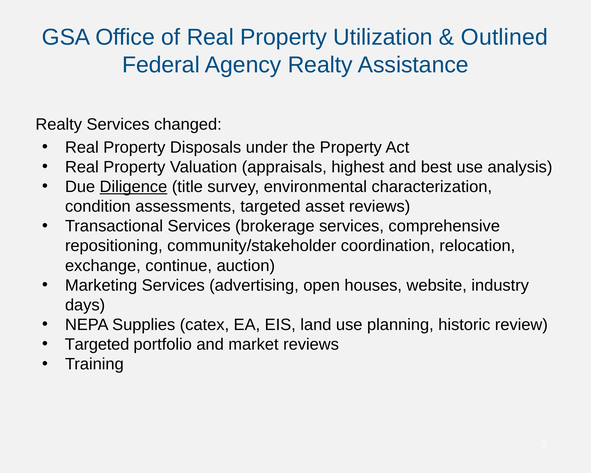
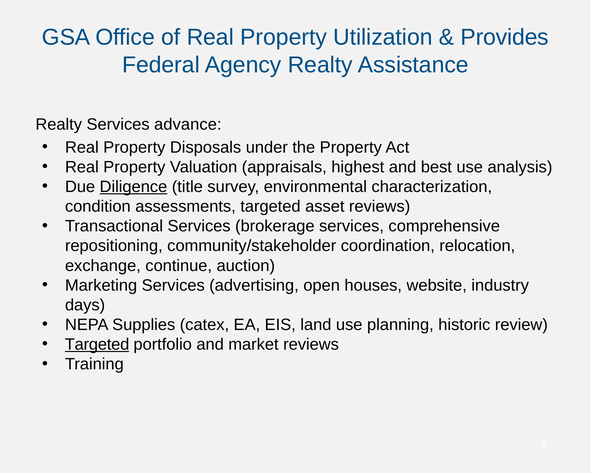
Outlined: Outlined -> Provides (505, 37)
changed: changed -> advance (188, 124)
Targeted underline: none -> present (97, 344)
